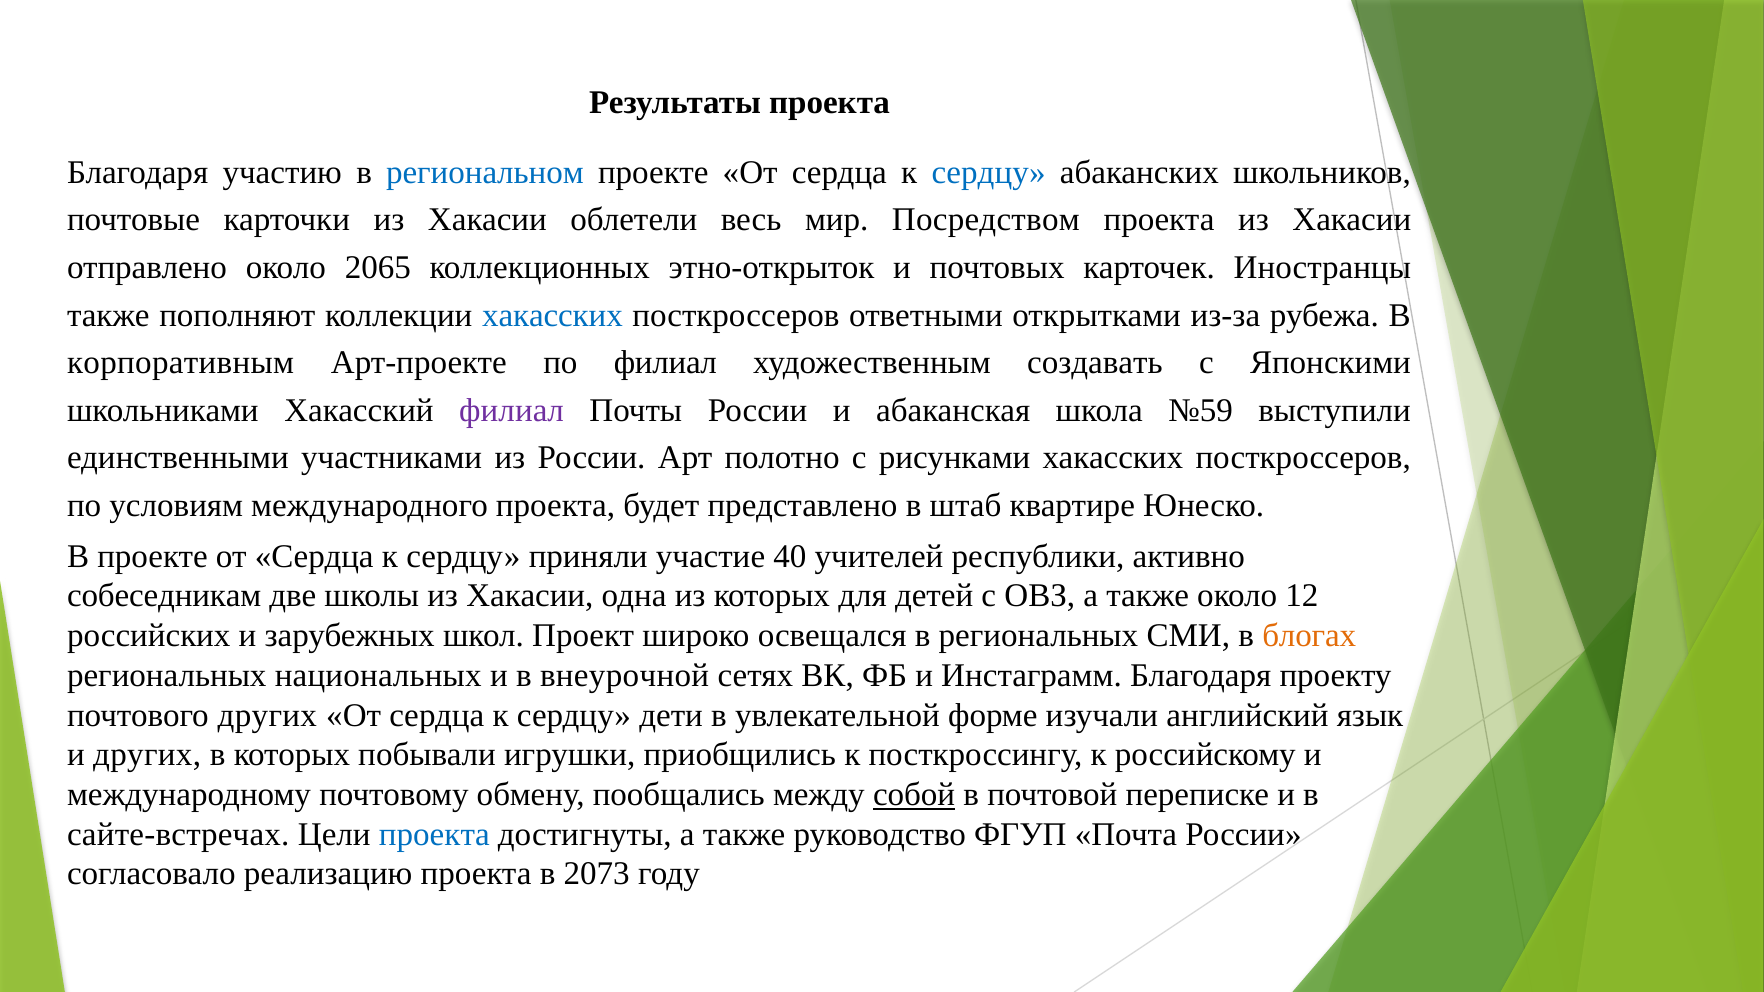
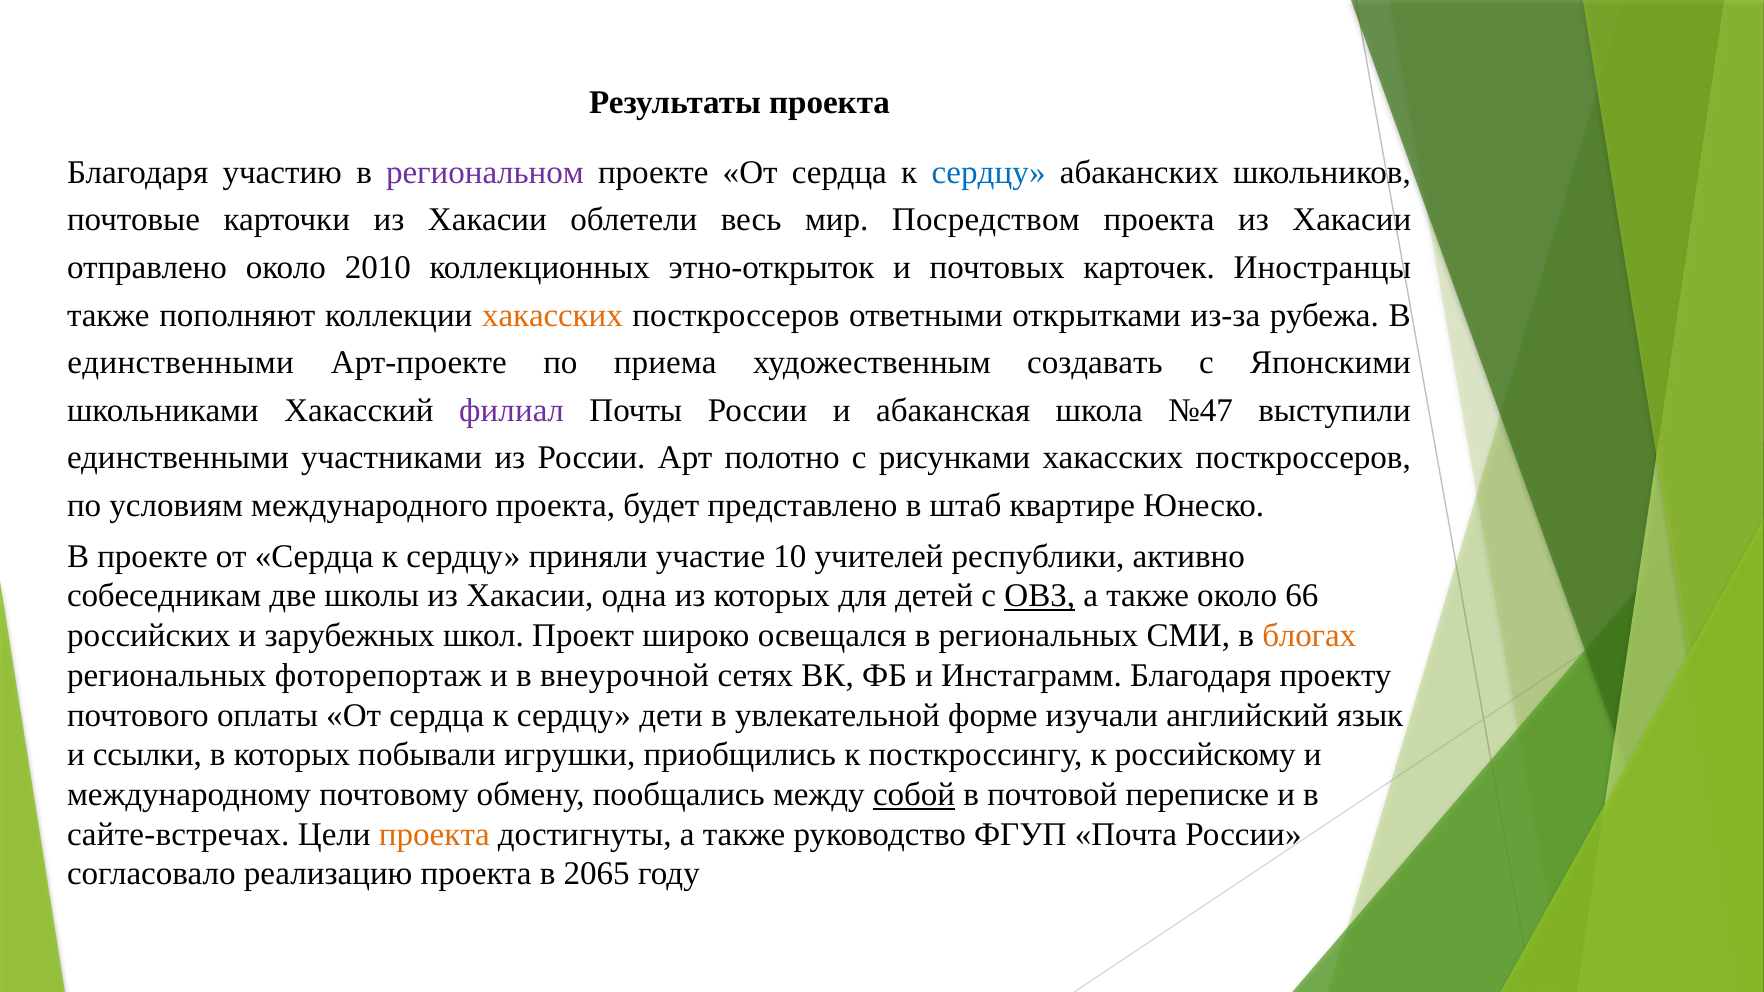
региональном colour: blue -> purple (485, 173)
2065: 2065 -> 2010 (378, 268)
хакасских colour: blue -> orange (552, 315)
корпоративным: корпоративным -> единственными (181, 363)
по филиал: филиал -> приема (665, 363)
№59: №59 -> №47 (1201, 411)
40: 40 -> 10 (790, 557)
ОВЗ underline: none -> present (1040, 596)
12: 12 -> 66 (1302, 596)
национальных: национальных -> фоторепортаж (378, 676)
почтового других: других -> оплаты (268, 715)
и других: других -> ссылки (147, 755)
проекта colour: blue -> orange (434, 834)
2073: 2073 -> 2065 (597, 874)
